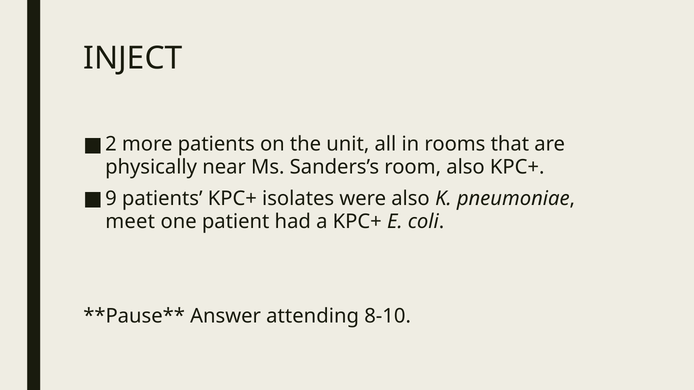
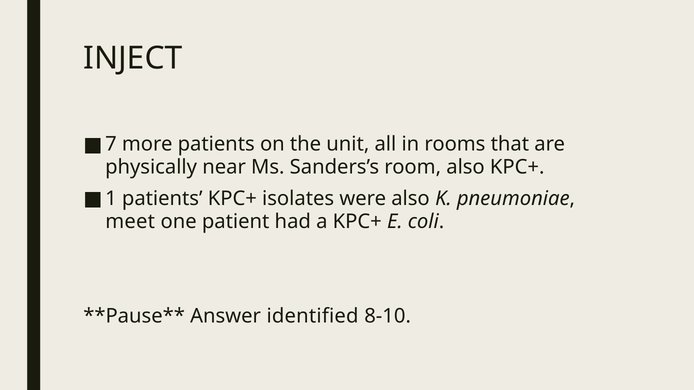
2: 2 -> 7 (111, 144)
9: 9 -> 1 (111, 199)
attending: attending -> identified (313, 316)
